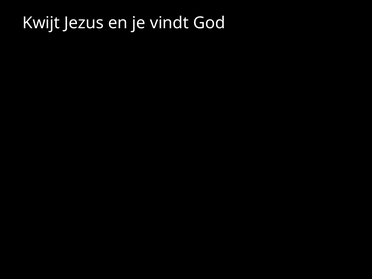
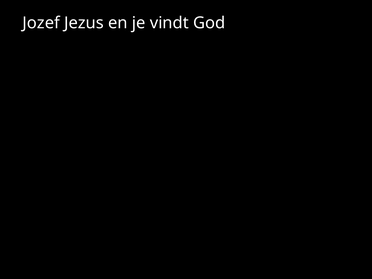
Kwijt: Kwijt -> Jozef (41, 23)
